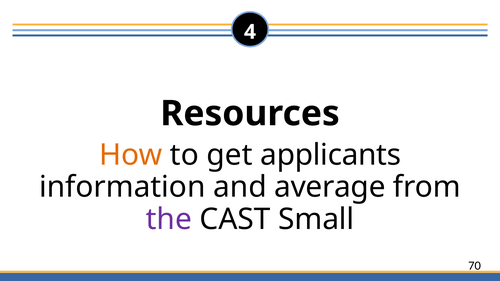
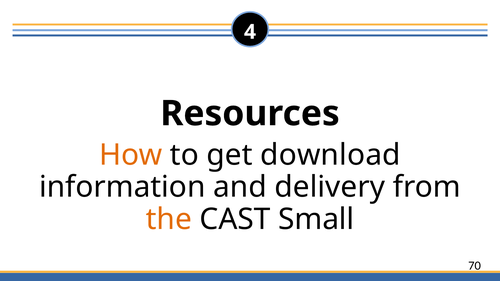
applicants: applicants -> download (330, 155)
average: average -> delivery (330, 187)
the colour: purple -> orange (169, 220)
